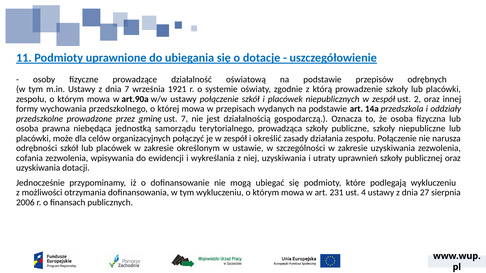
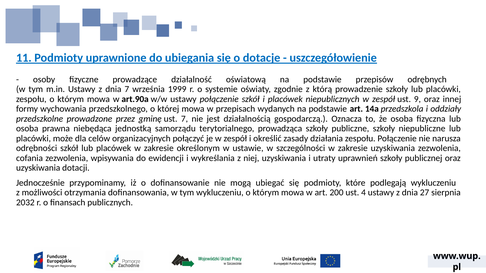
1921: 1921 -> 1999 (177, 89)
2: 2 -> 9 (417, 99)
231: 231 -> 200 (337, 193)
2006: 2006 -> 2032 (25, 203)
